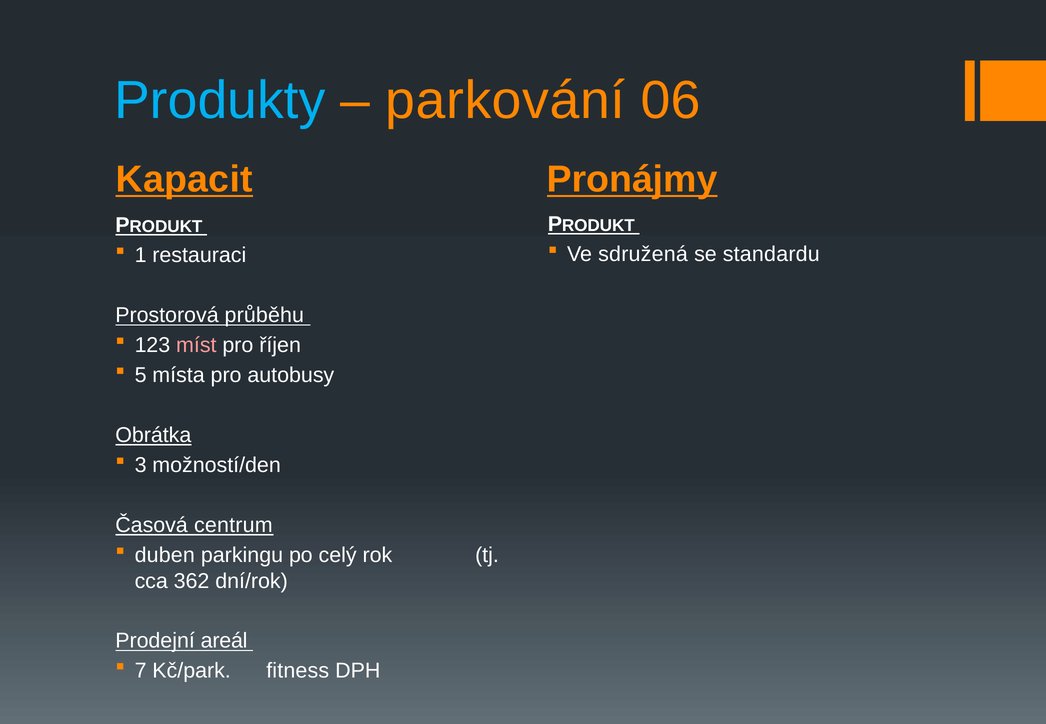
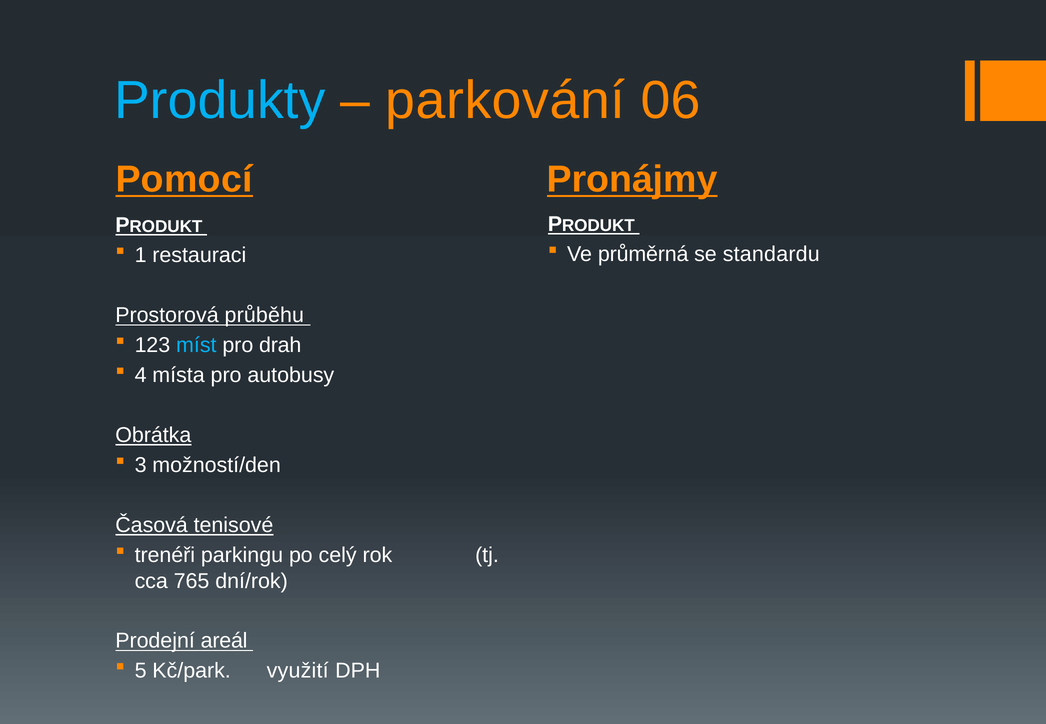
Kapacit: Kapacit -> Pomocí (184, 180)
sdružená: sdružená -> průměrná (643, 254)
míst colour: pink -> light blue (196, 345)
říjen: říjen -> drah (280, 345)
5: 5 -> 4 (141, 375)
centrum: centrum -> tenisové (233, 525)
duben: duben -> trenéři (165, 555)
362: 362 -> 765 (192, 581)
7: 7 -> 5 (141, 671)
fitness: fitness -> využití (298, 671)
